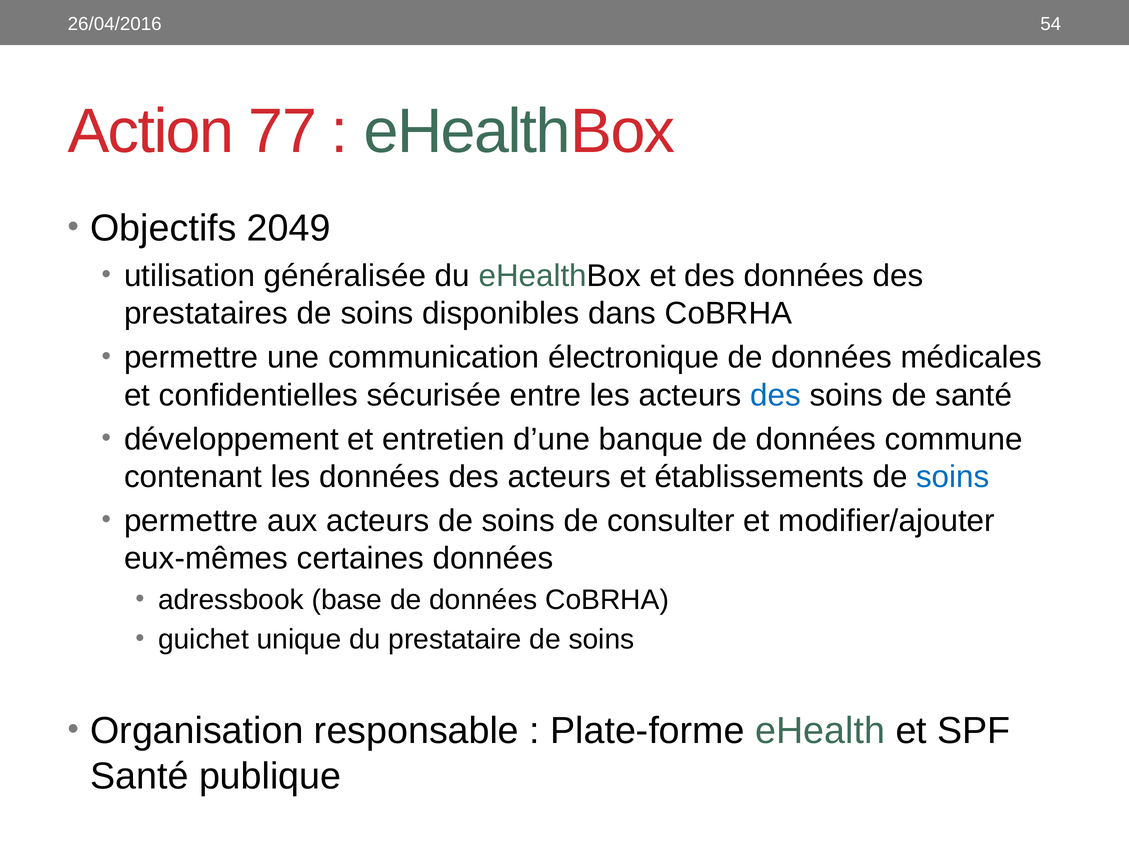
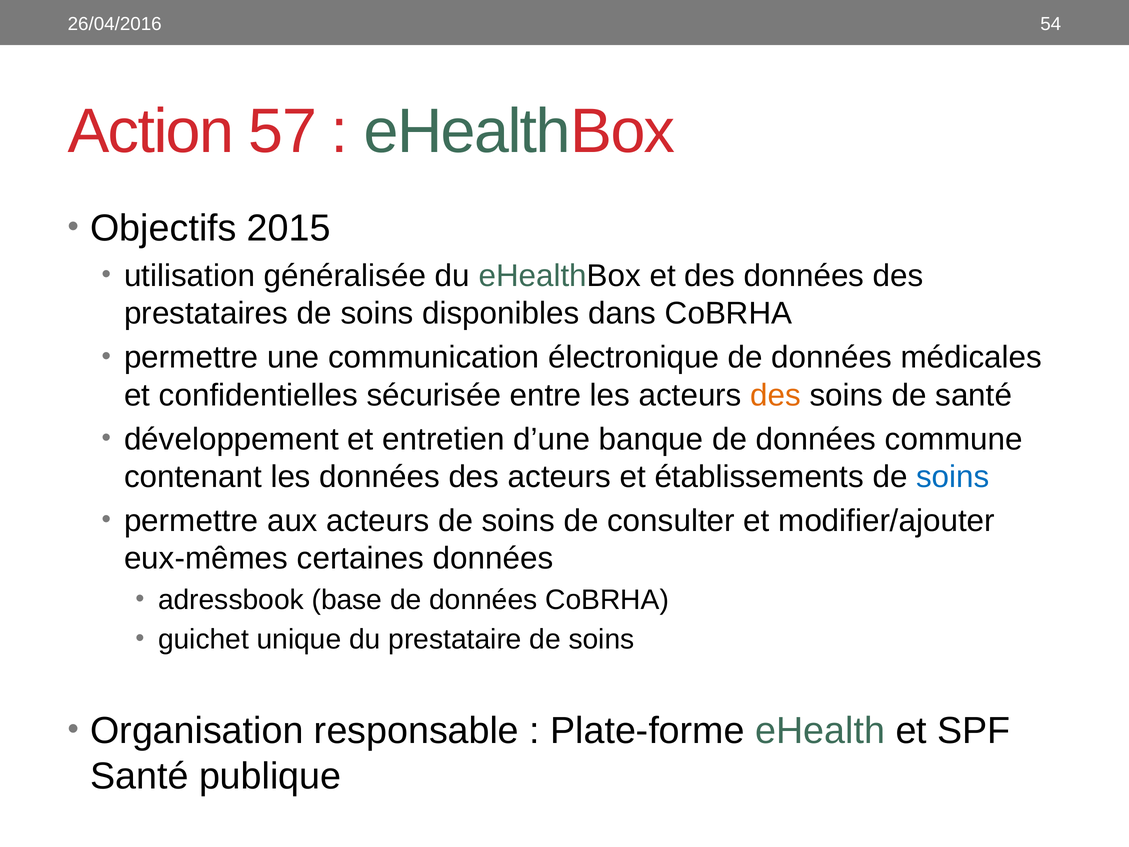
77: 77 -> 57 (283, 131)
2049: 2049 -> 2015 (289, 228)
des colour: blue -> orange (776, 395)
